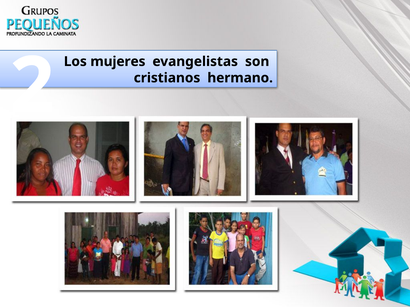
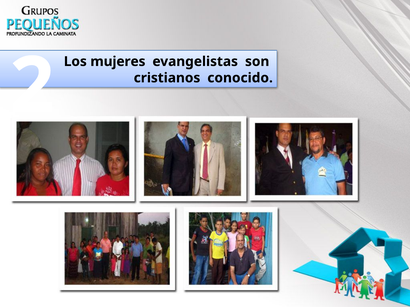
hermano: hermano -> conocido (240, 78)
